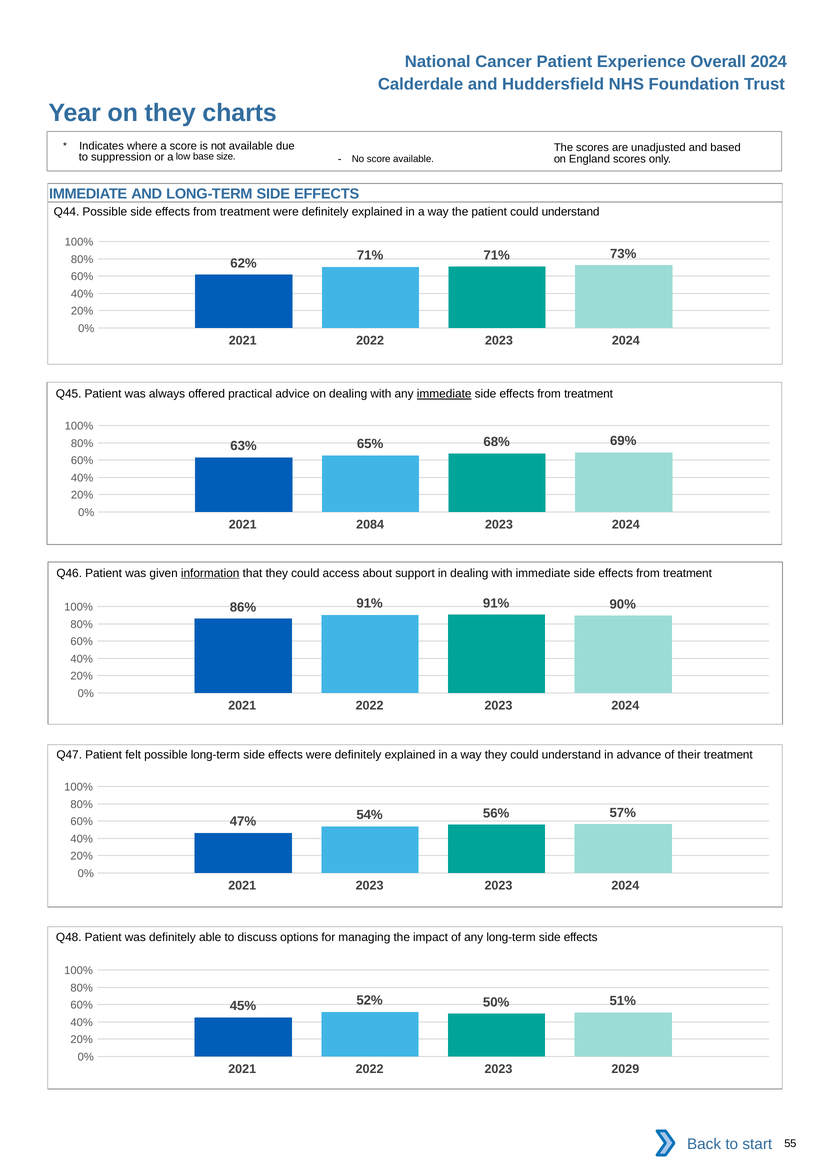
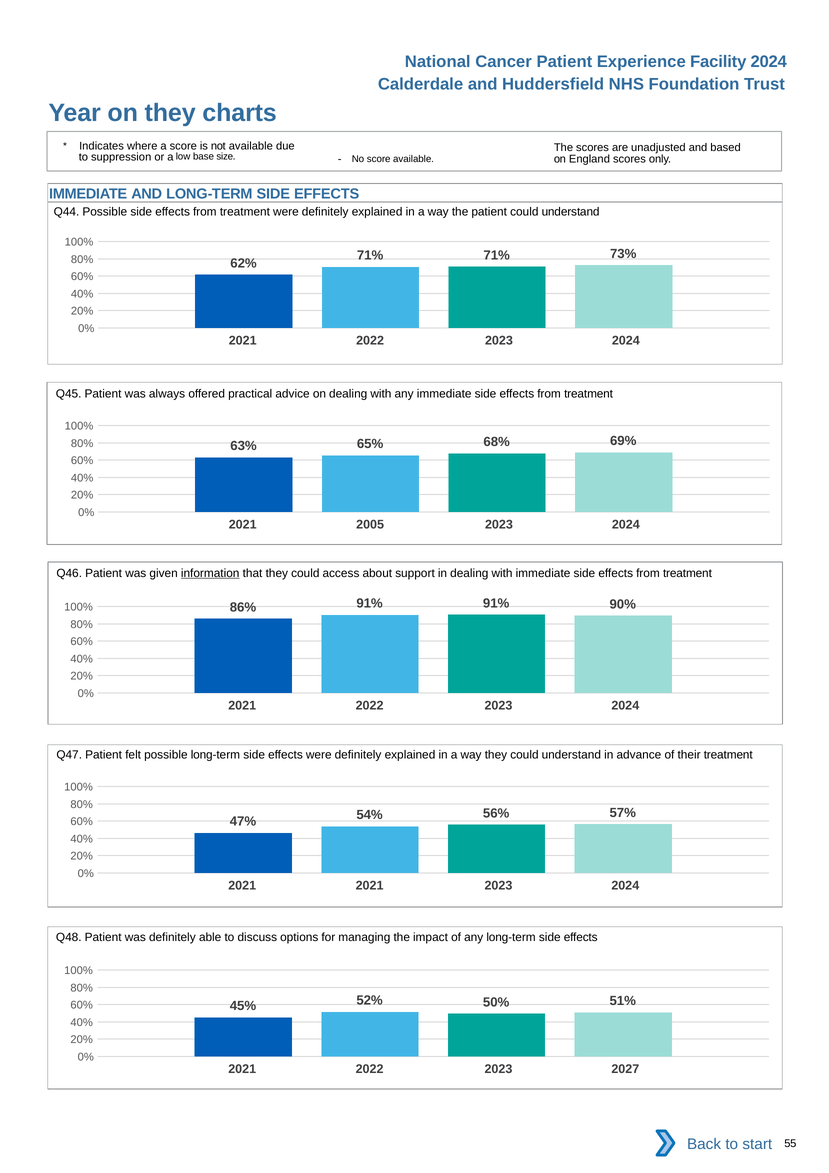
Overall: Overall -> Facility (718, 62)
immediate underline: present -> none (444, 394)
2084: 2084 -> 2005 (370, 525)
2021 2023: 2023 -> 2021 (370, 886)
2029: 2029 -> 2027 (625, 1069)
